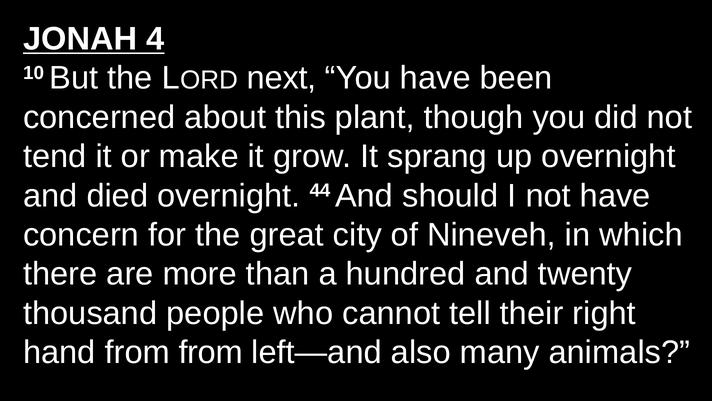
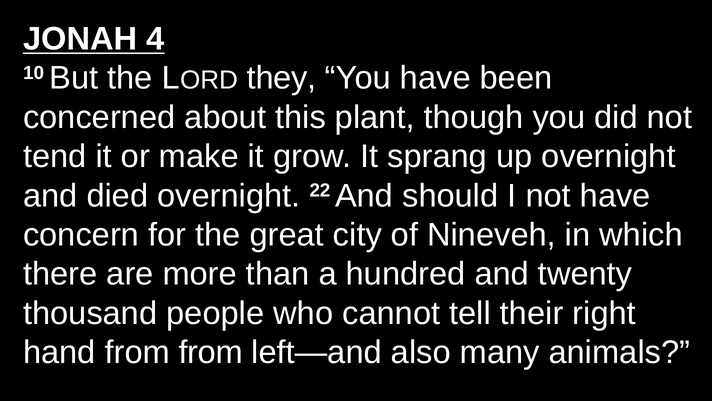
next: next -> they (282, 78)
44: 44 -> 22 (320, 190)
